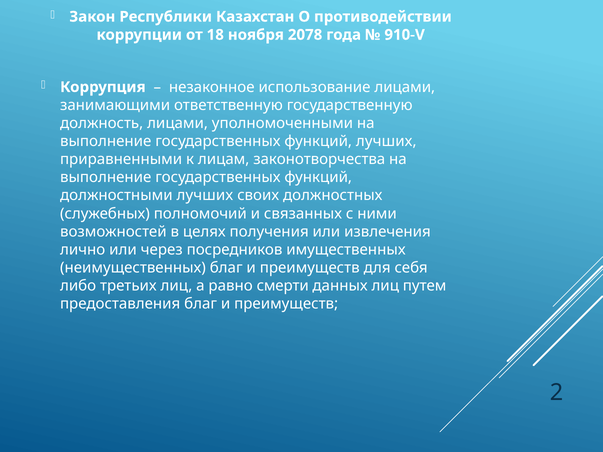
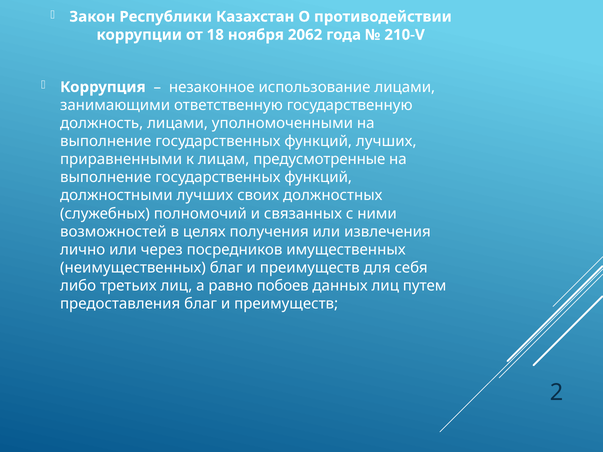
2078: 2078 -> 2062 (305, 35)
910-V: 910-V -> 210-V (405, 35)
законотворчества: законотворчества -> предусмотренные (319, 159)
смерти: смерти -> побоев (283, 286)
